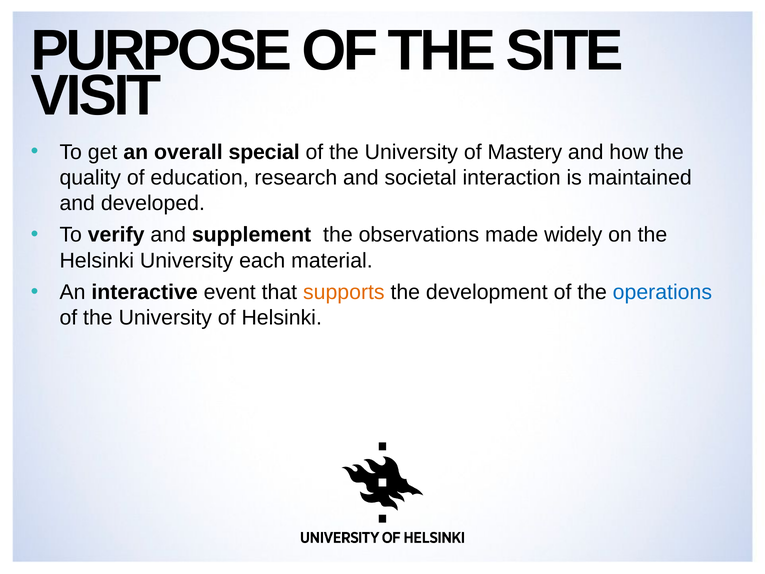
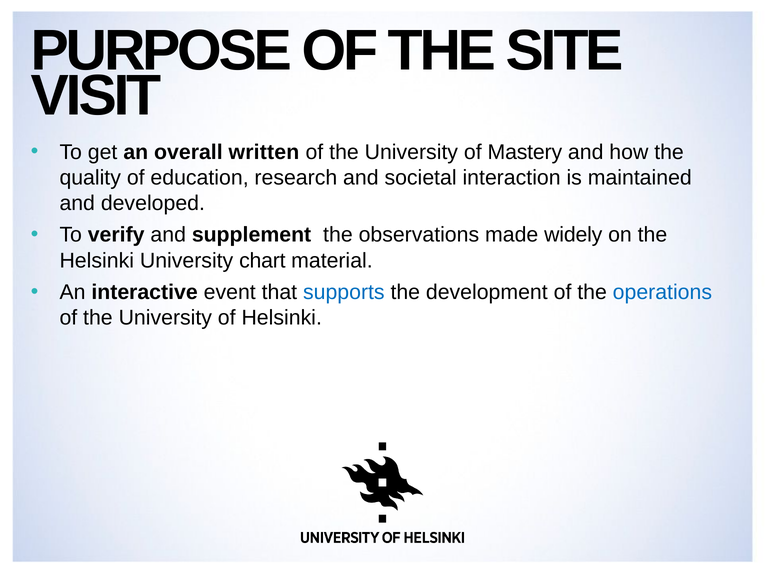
special: special -> written (264, 152)
each: each -> chart (262, 260)
supports colour: orange -> blue (344, 292)
